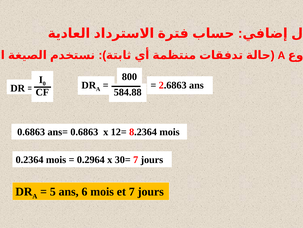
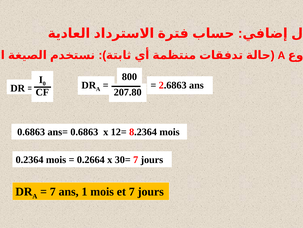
584.88: 584.88 -> 207.80 (128, 92)
0.2964: 0.2964 -> 0.2664 (91, 159)
5: 5 -> 7 (53, 191)
6: 6 -> 1 (84, 191)
